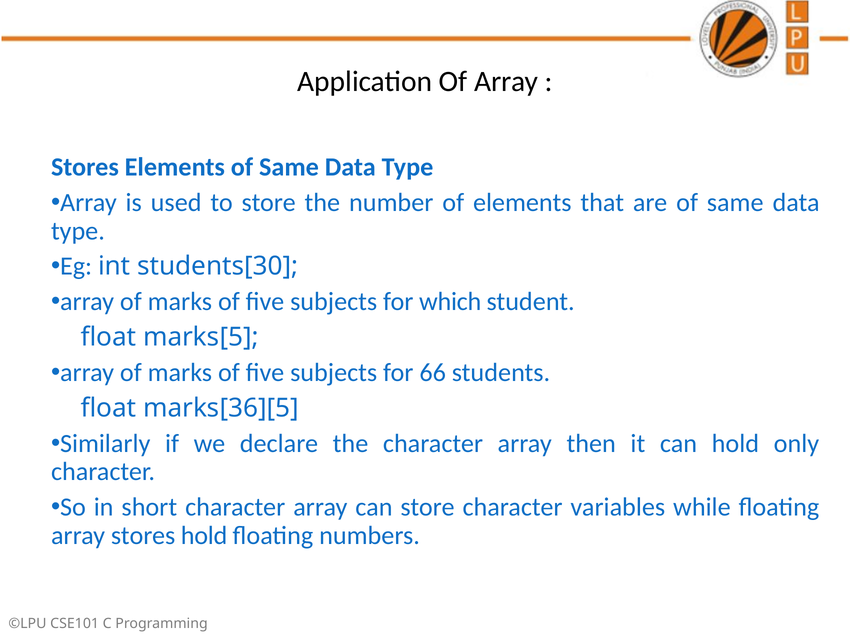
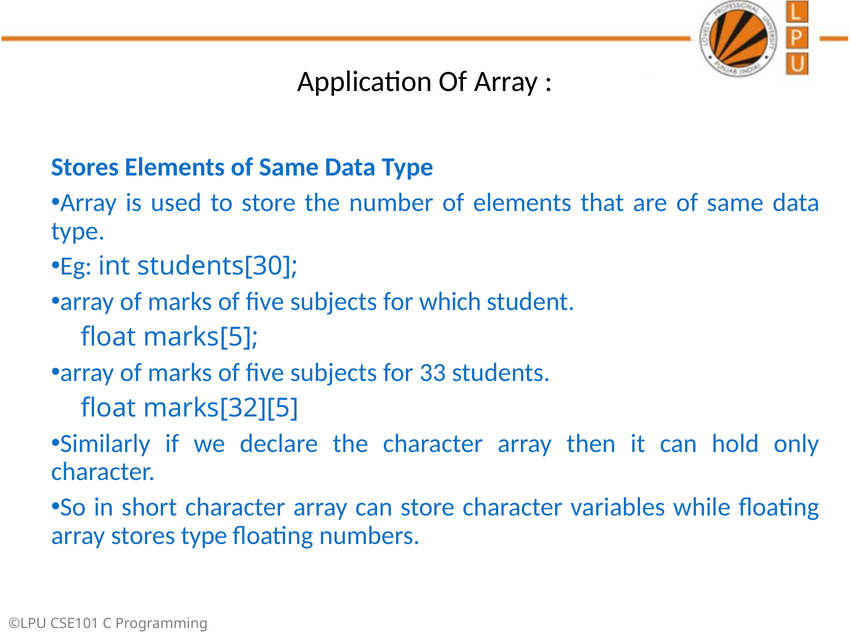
66: 66 -> 33 (433, 372)
marks[36][5: marks[36][5 -> marks[32][5 (221, 408)
stores hold: hold -> type (204, 535)
